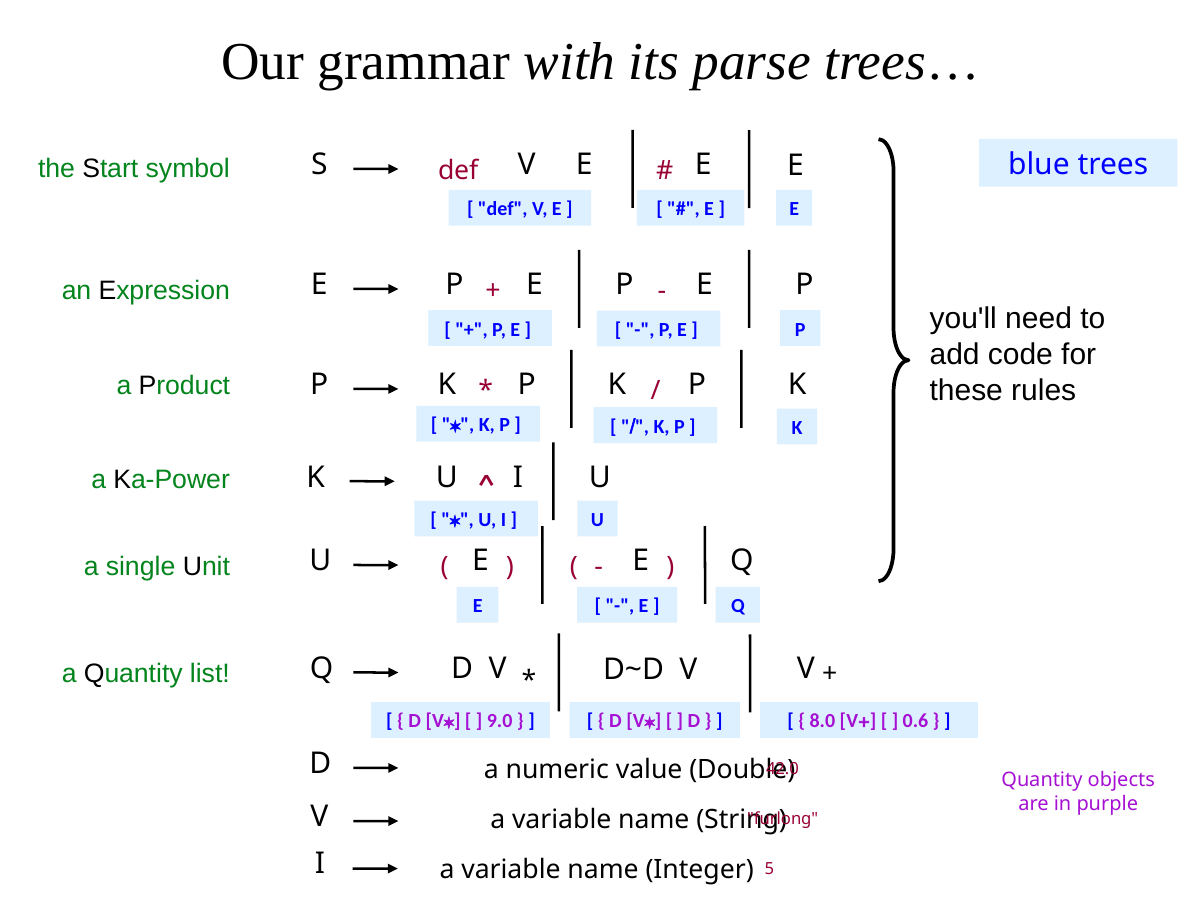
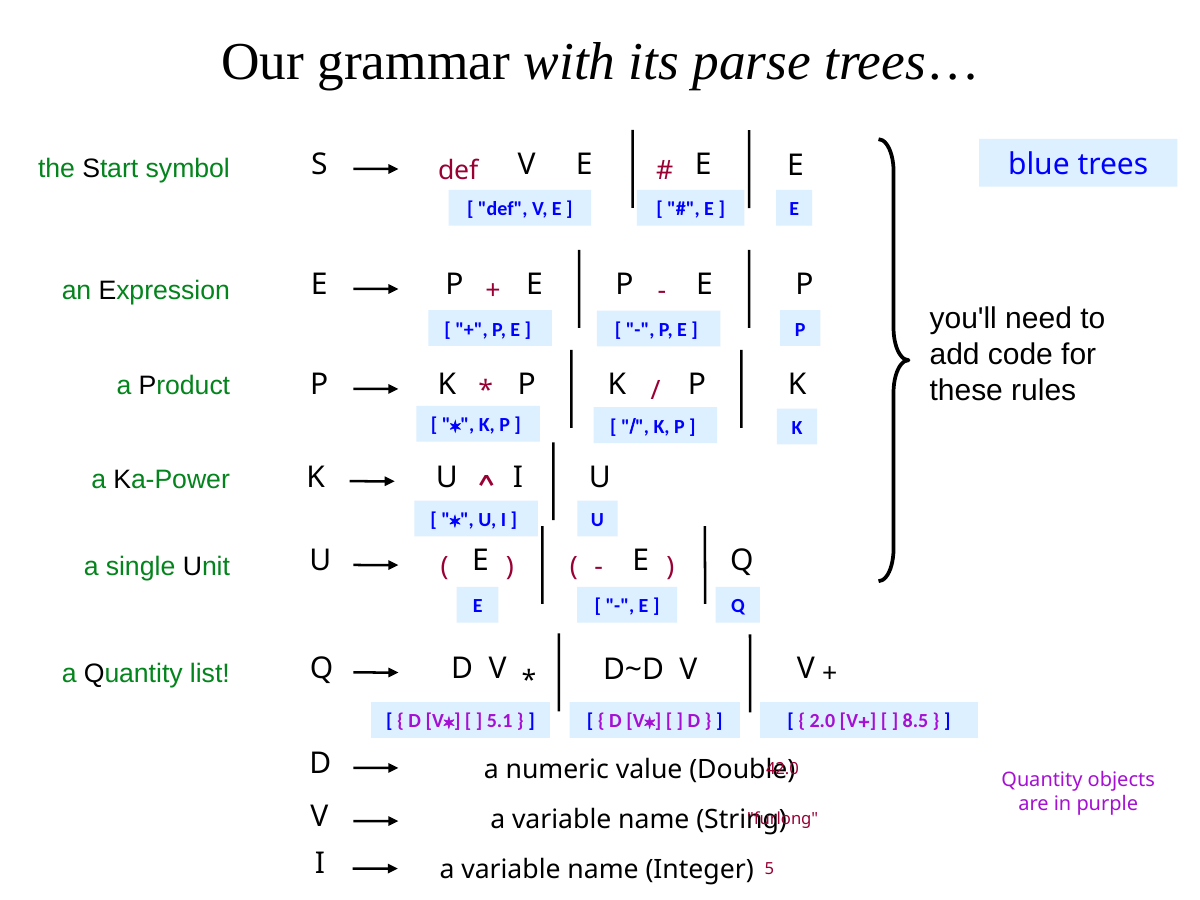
9.0: 9.0 -> 5.1 (500, 721)
8.0: 8.0 -> 2.0 (822, 721)
0.6: 0.6 -> 8.5 (915, 721)
